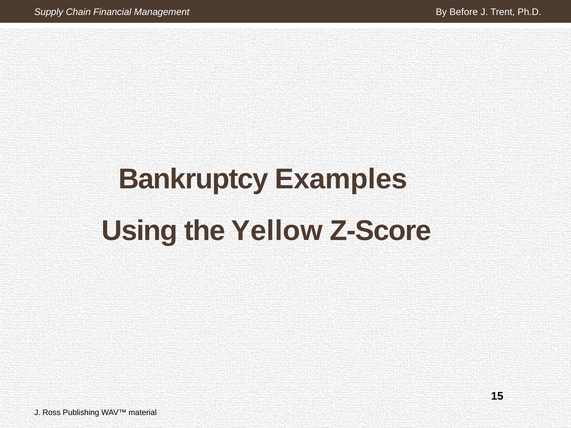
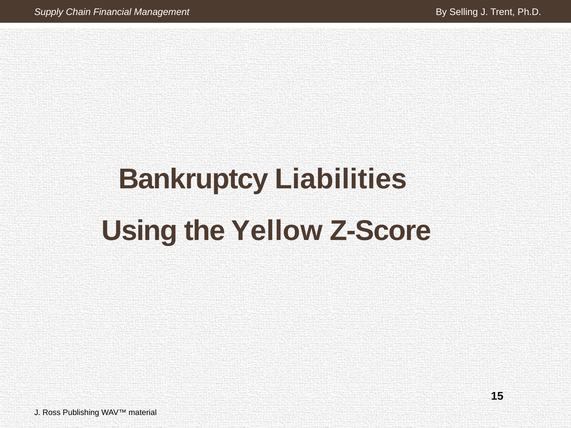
Before: Before -> Selling (464, 12)
Examples: Examples -> Liabilities (341, 179)
